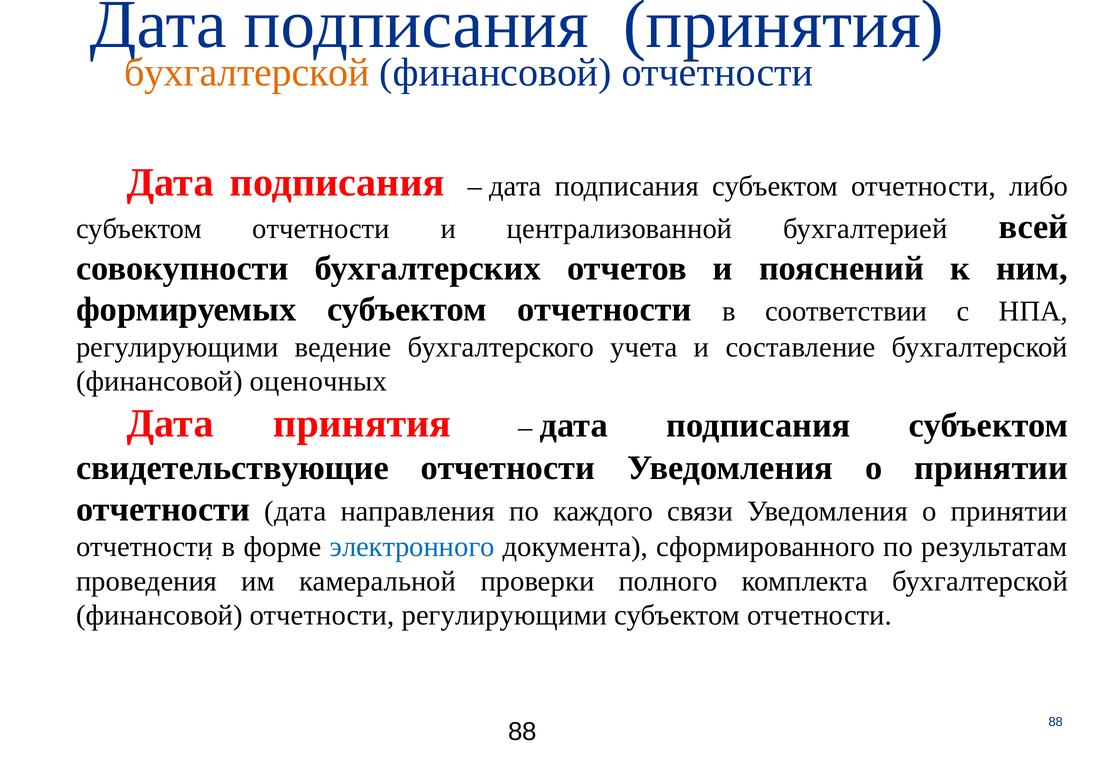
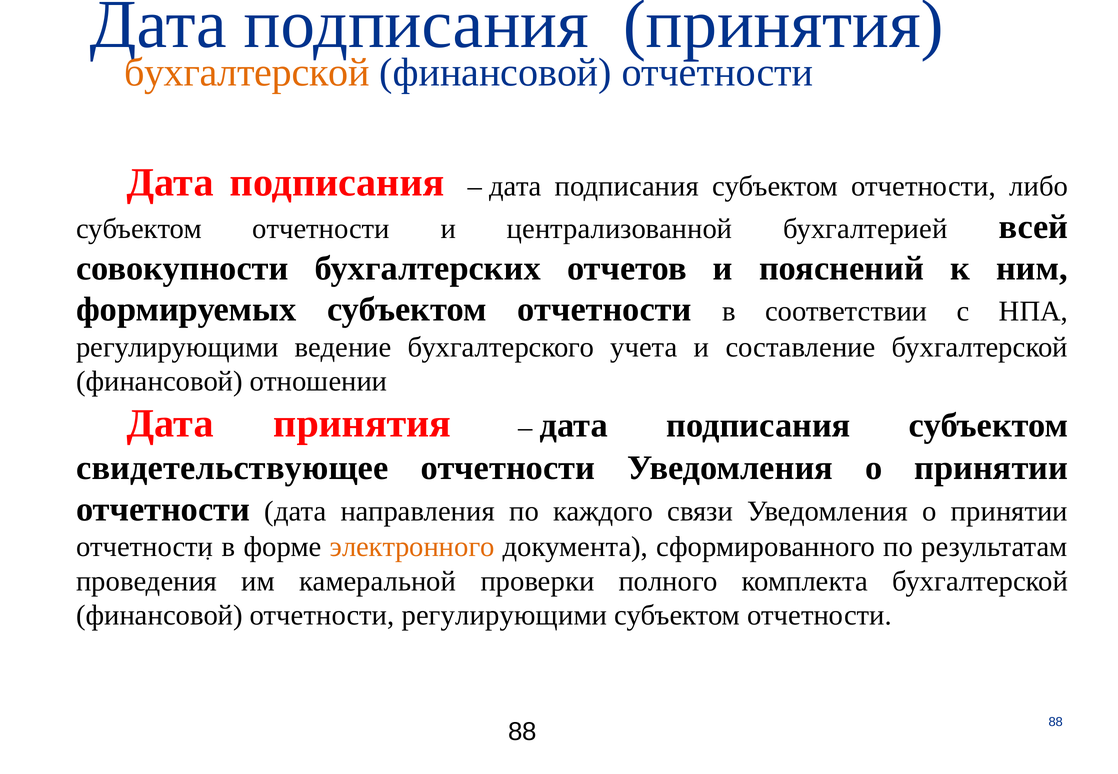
оценочных: оценочных -> отношении (319, 381)
свидетельствующие: свидетельствующие -> свидетельствующее (232, 468)
электронного colour: blue -> orange (412, 547)
